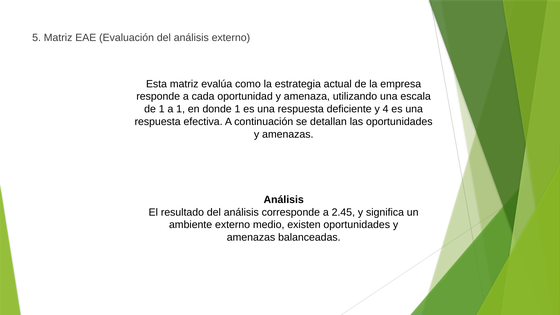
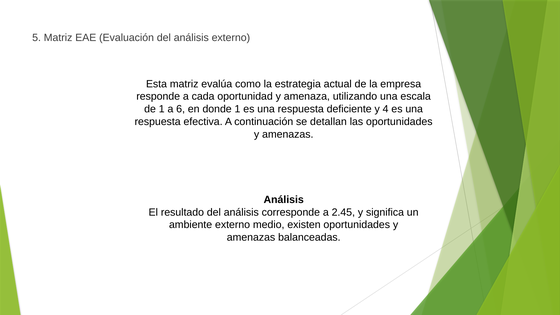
a 1: 1 -> 6 (181, 109)
